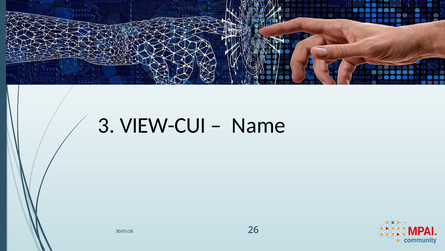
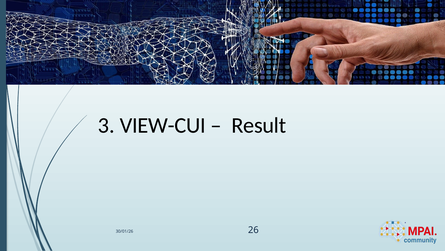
Name: Name -> Result (259, 125)
